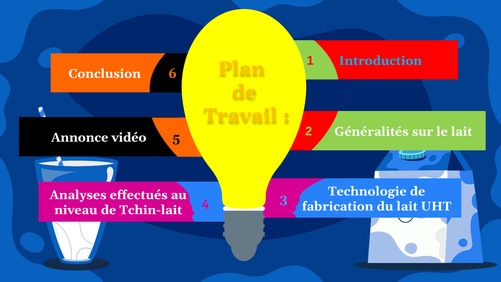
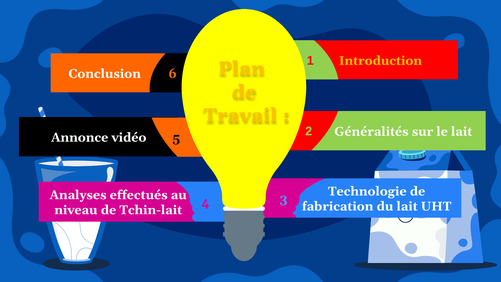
Introduction colour: light blue -> yellow (380, 61)
